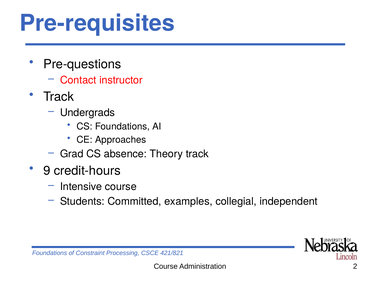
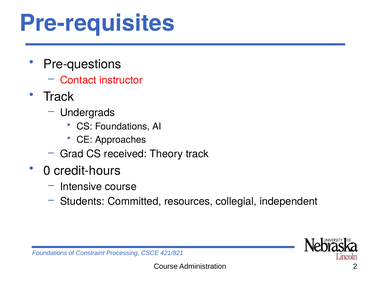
absence: absence -> received (125, 154)
9: 9 -> 0 (47, 171)
examples: examples -> resources (189, 201)
